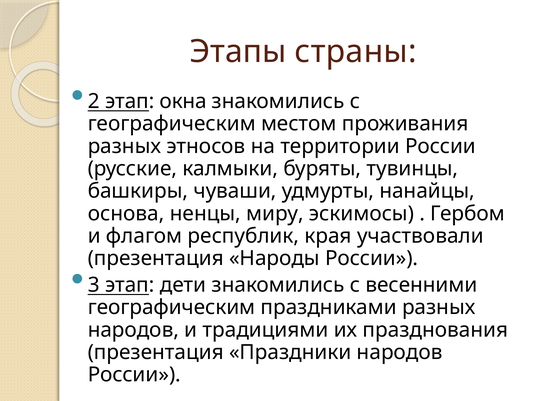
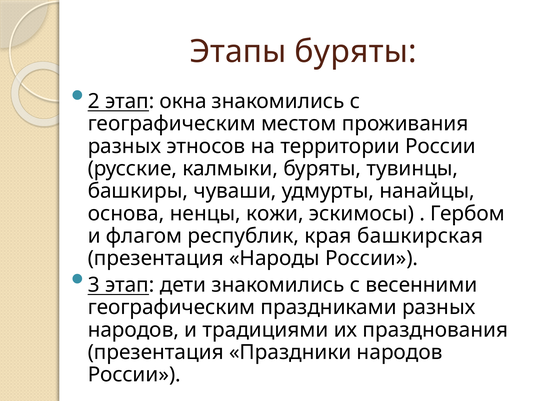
Этапы страны: страны -> буряты (356, 52)
миру: миру -> кожи (275, 214)
участвовали: участвовали -> башкирская (420, 236)
